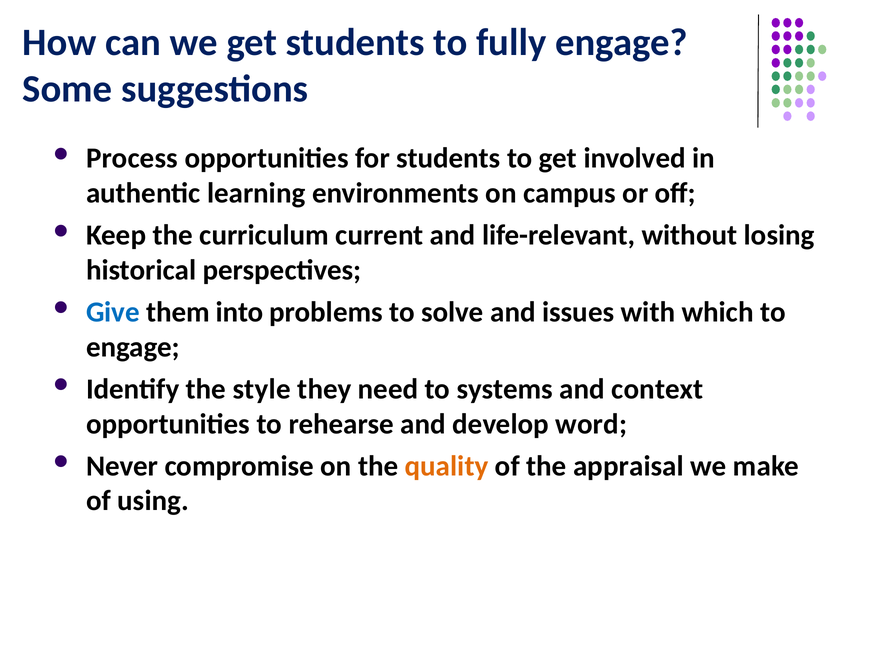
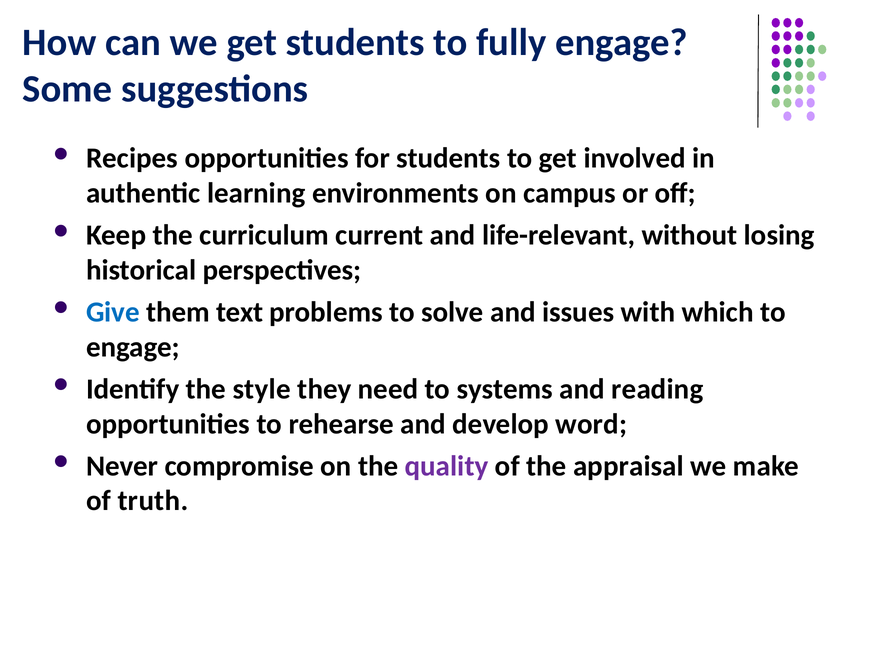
Process: Process -> Recipes (132, 158)
into: into -> text (240, 312)
context: context -> reading (657, 389)
quality colour: orange -> purple (447, 466)
using: using -> truth (153, 501)
